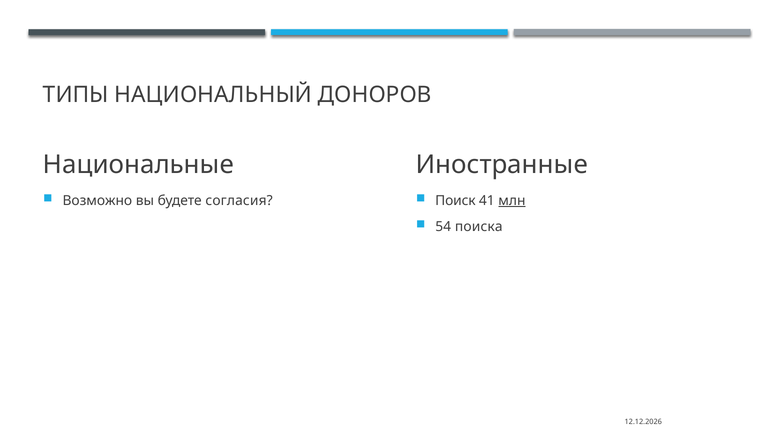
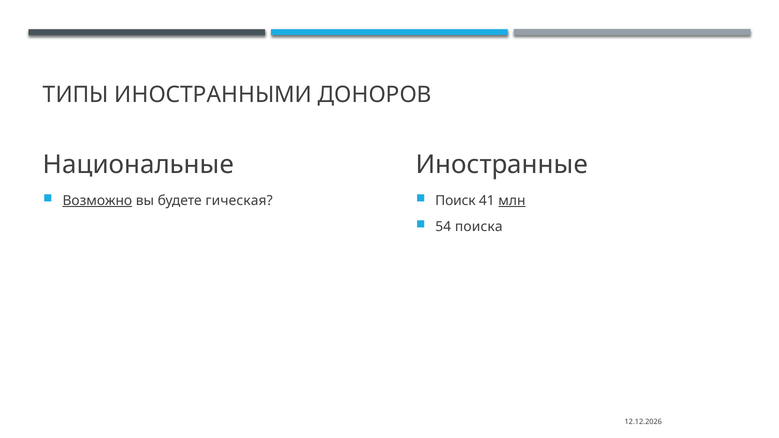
НАЦИОНАЛЬНЫЙ: НАЦИОНАЛЬНЫЙ -> ИНОСТРАННЫМИ (213, 95)
Возможно underline: none -> present (97, 201)
согласия: согласия -> гическая (239, 201)
